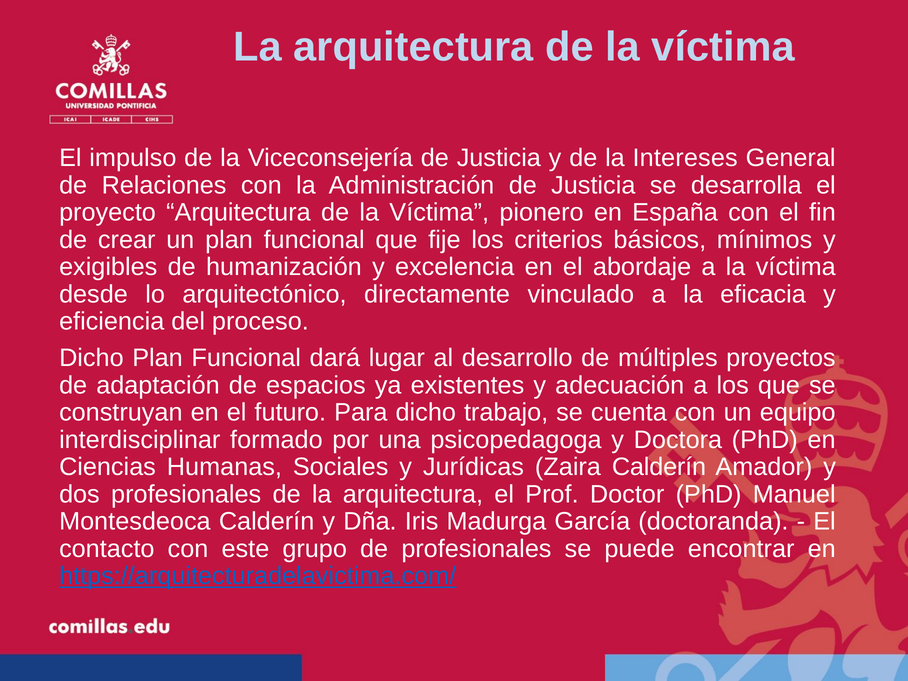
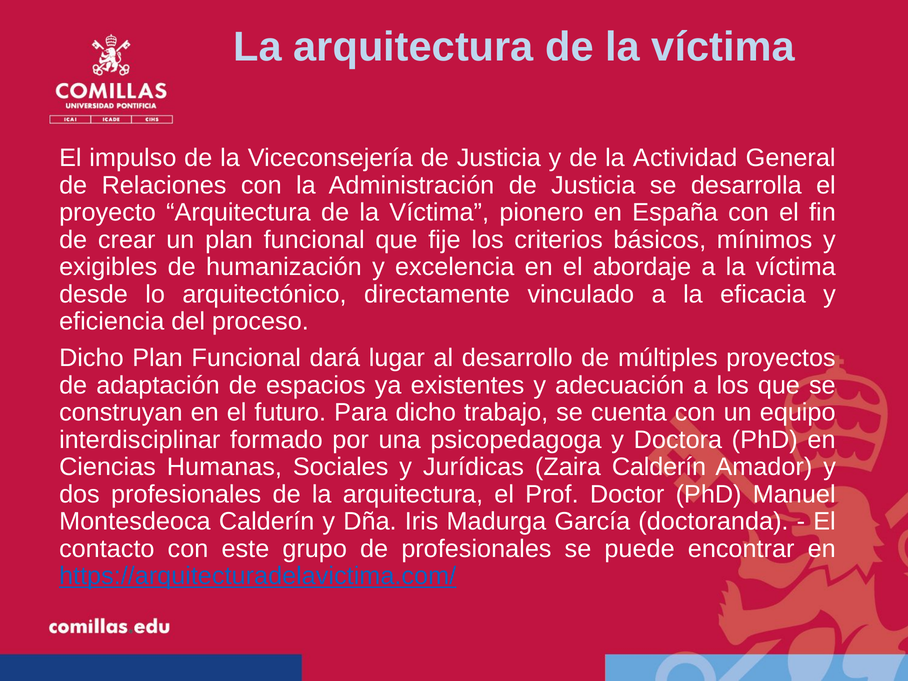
Intereses: Intereses -> Actividad (685, 158)
